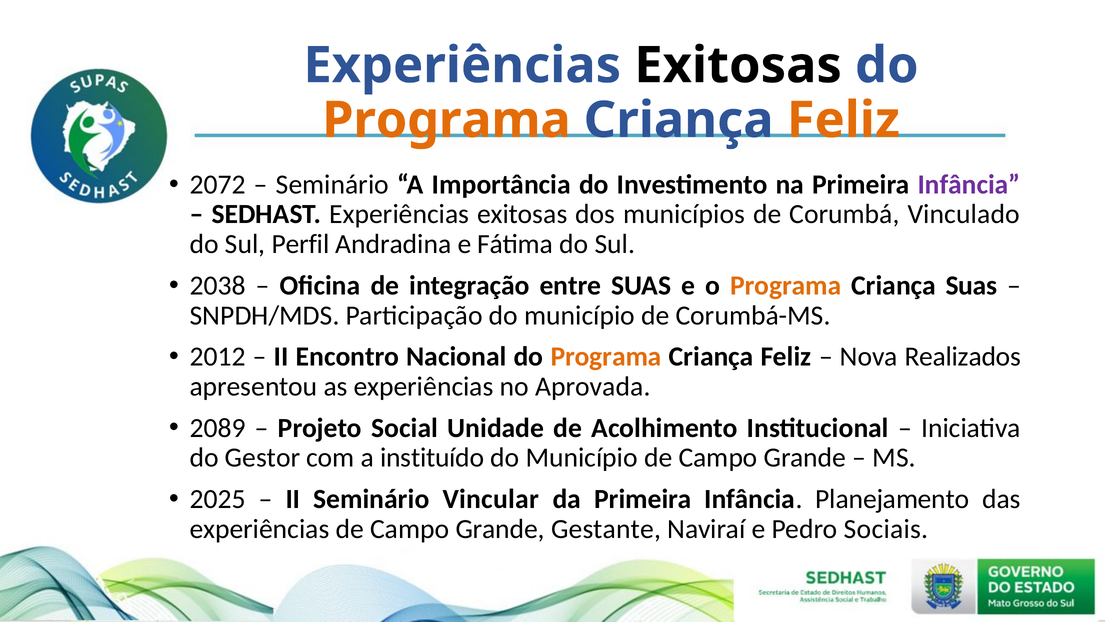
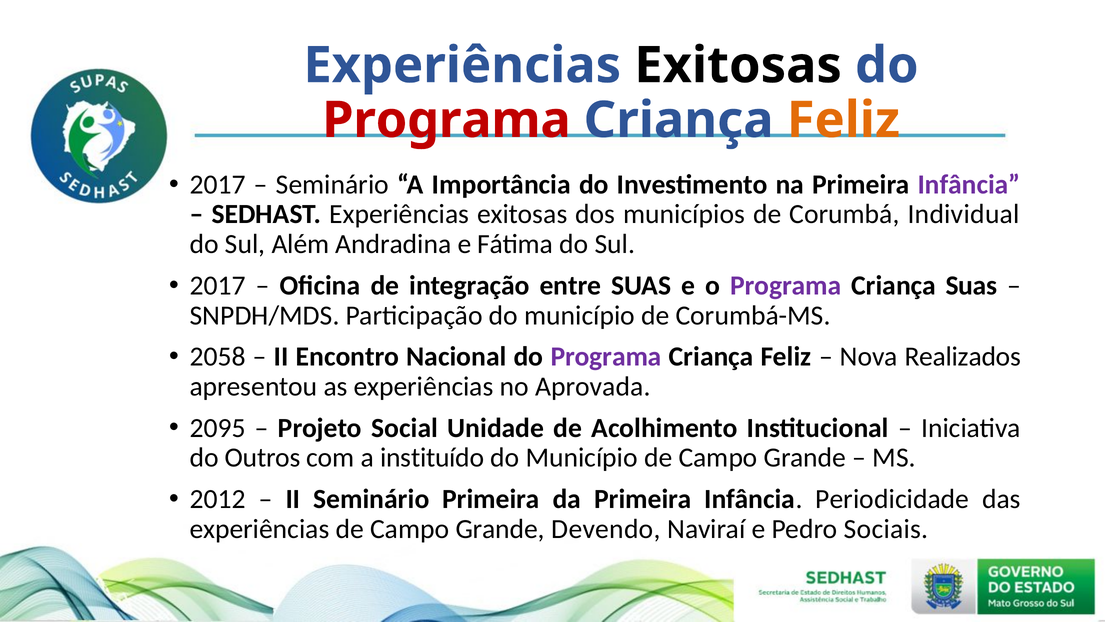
Programa colour: orange -> red (446, 120)
2072: 2072 -> 2017 (218, 184)
Vinculado: Vinculado -> Individual (964, 214)
Perfil: Perfil -> Além (300, 244)
2038: 2038 -> 2017 (218, 285)
Programa colour: orange -> purple (786, 285)
2012: 2012 -> 2058 (218, 357)
Programa colour: orange -> purple (606, 357)
2089: 2089 -> 2095 (218, 428)
Gestor: Gestor -> Outros (263, 457)
2025: 2025 -> 2012 (218, 499)
Seminário Vincular: Vincular -> Primeira (491, 499)
Planejamento: Planejamento -> Periodicidade (892, 499)
Gestante: Gestante -> Devendo (606, 529)
